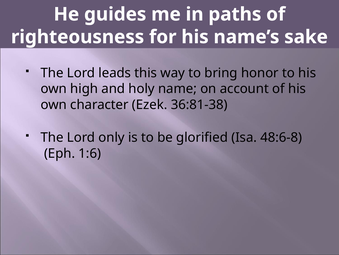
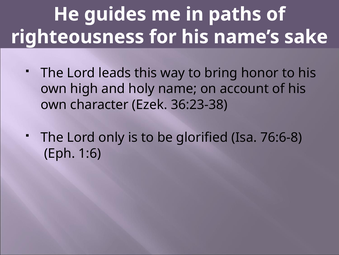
36:81-38: 36:81-38 -> 36:23-38 (199, 104)
48:6-8: 48:6-8 -> 76:6-8 (281, 137)
